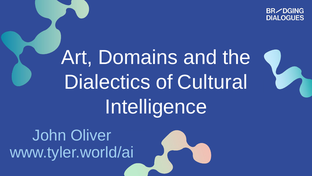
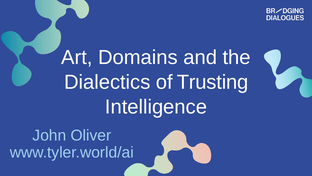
Cultural: Cultural -> Trusting (213, 82)
